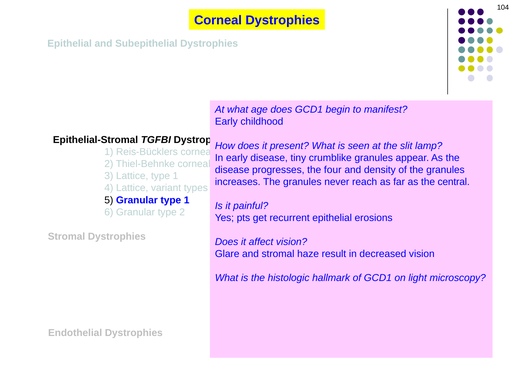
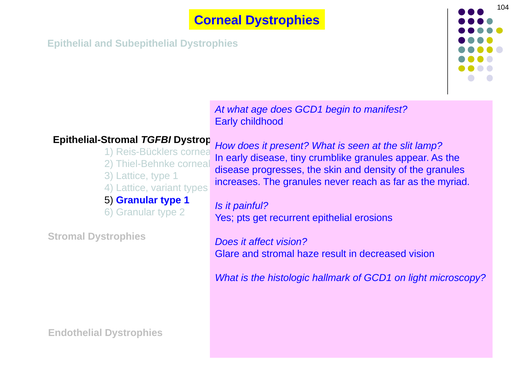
four: four -> skin (333, 170)
central: central -> myriad (454, 182)
